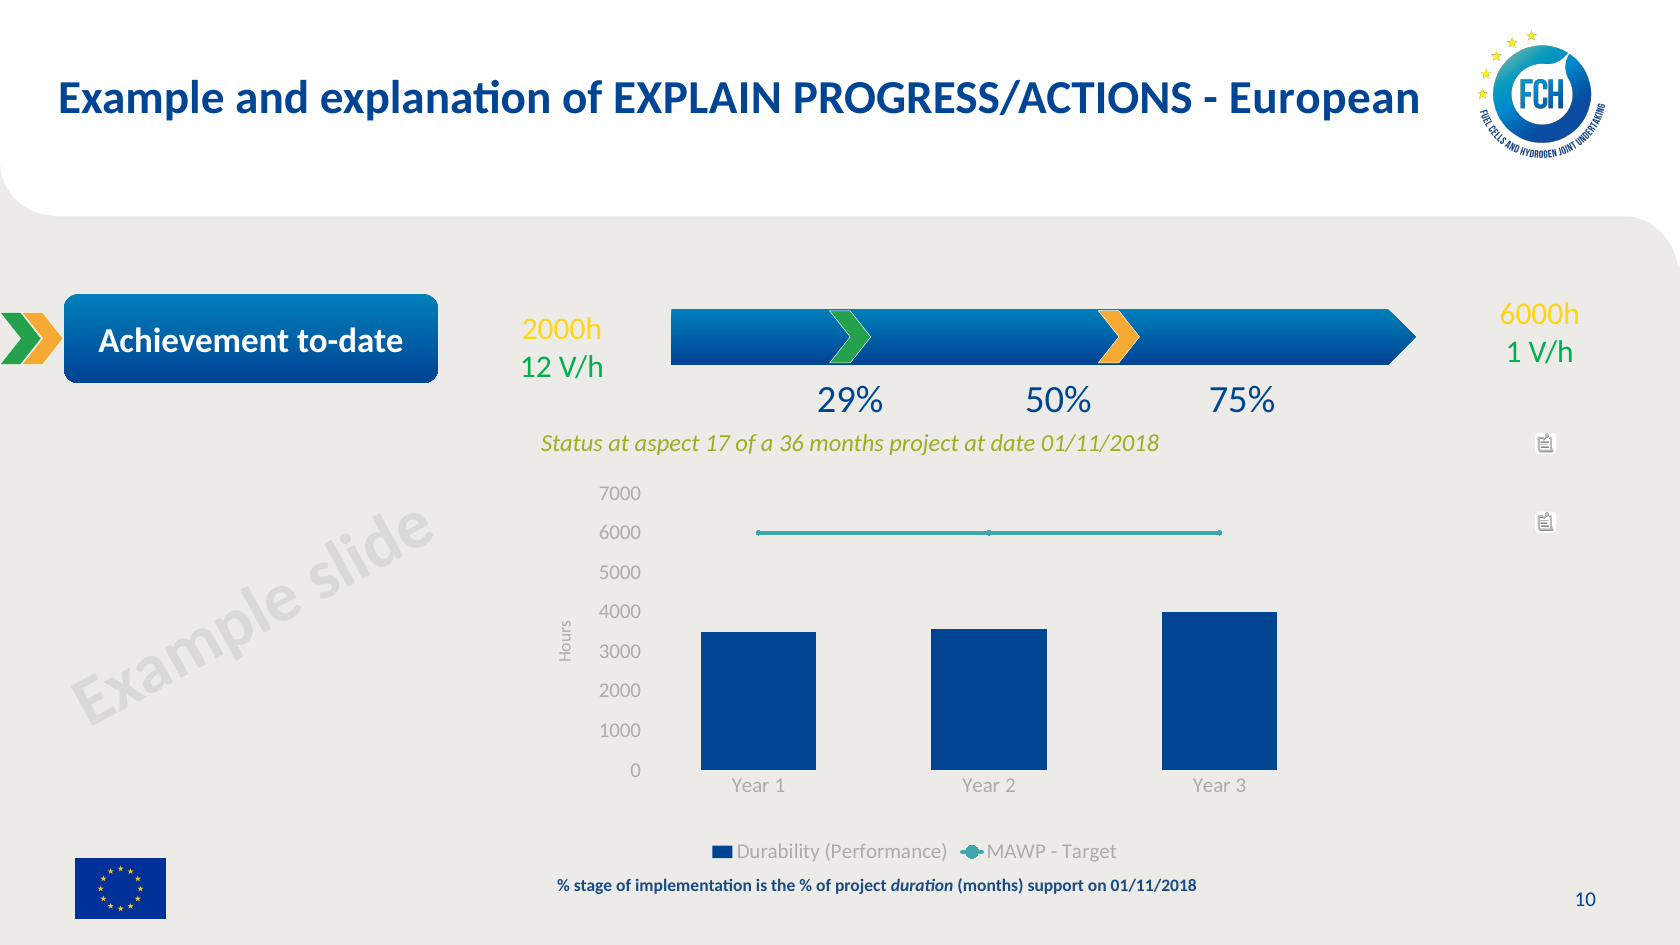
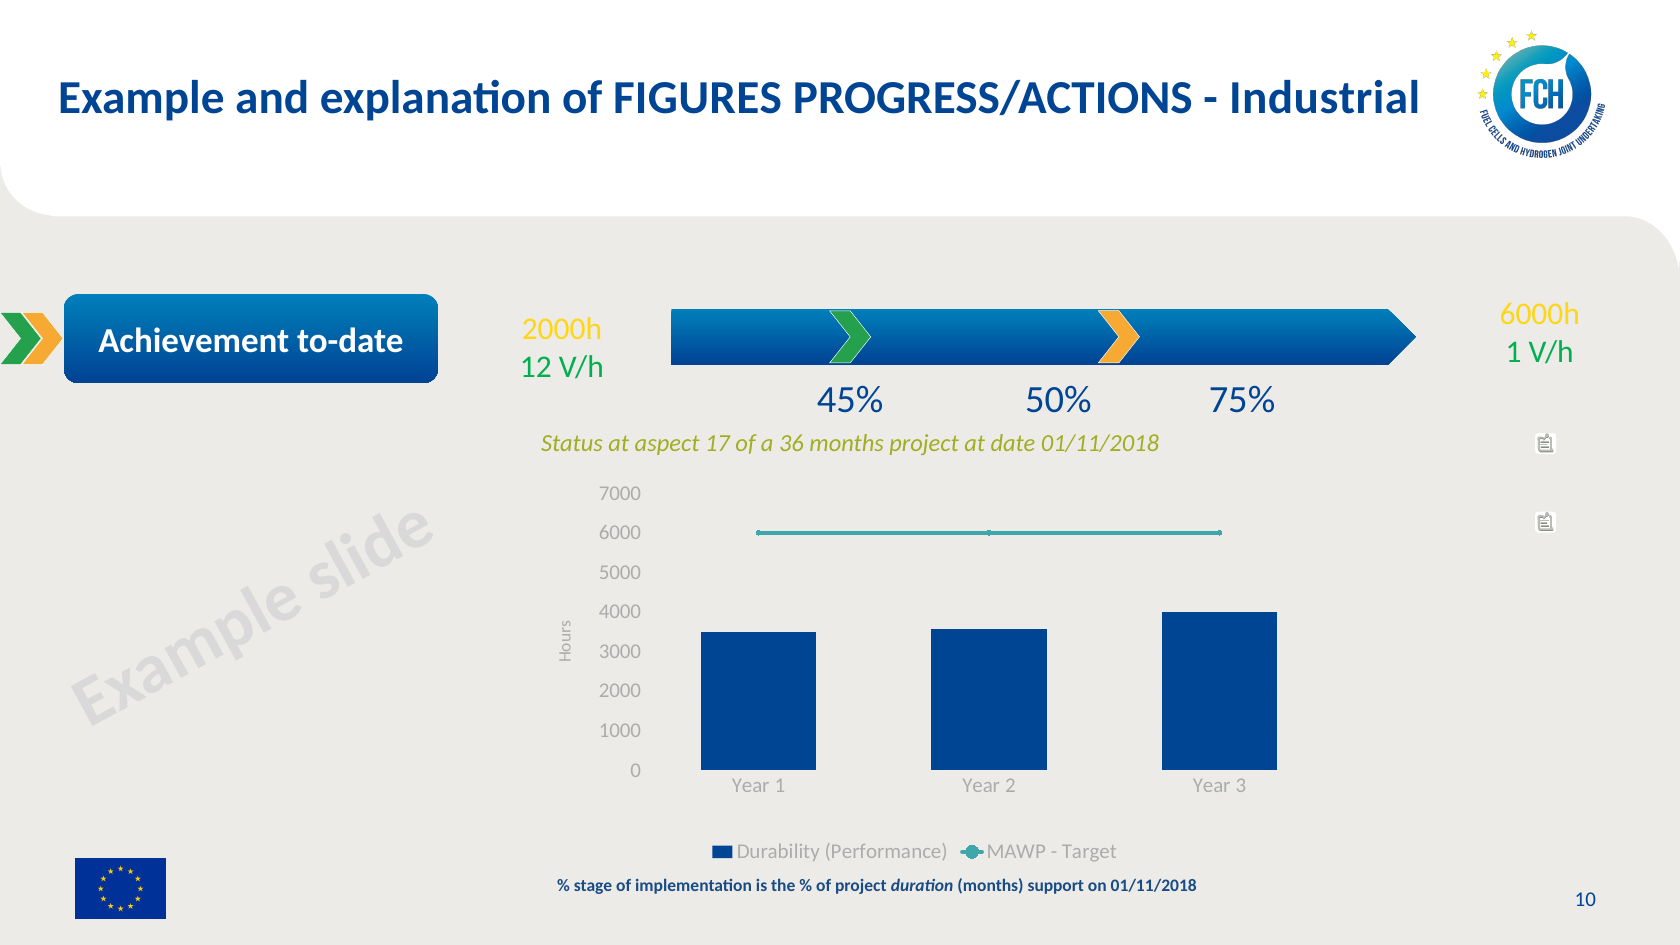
EXPLAIN: EXPLAIN -> FIGURES (697, 98)
European: European -> Industrial (1325, 98)
29%: 29% -> 45% (850, 400)
